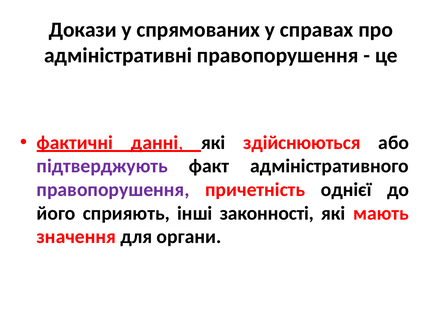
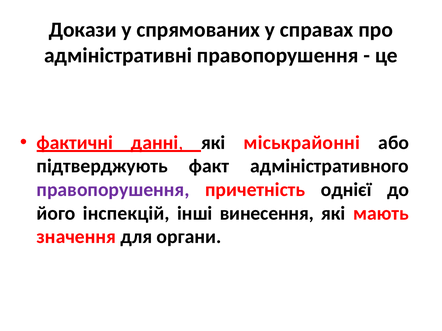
здійснюються: здійснюються -> міськрайонні (302, 143)
підтверджують colour: purple -> black (102, 166)
сприяють: сприяють -> інспекцій (126, 214)
законності: законності -> винесення (267, 214)
